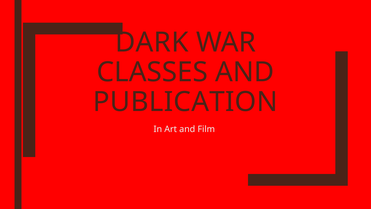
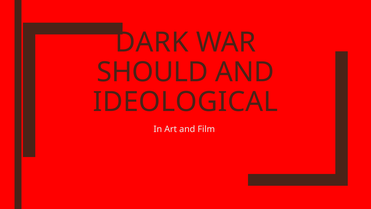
CLASSES: CLASSES -> SHOULD (152, 72)
PUBLICATION: PUBLICATION -> IDEOLOGICAL (185, 102)
